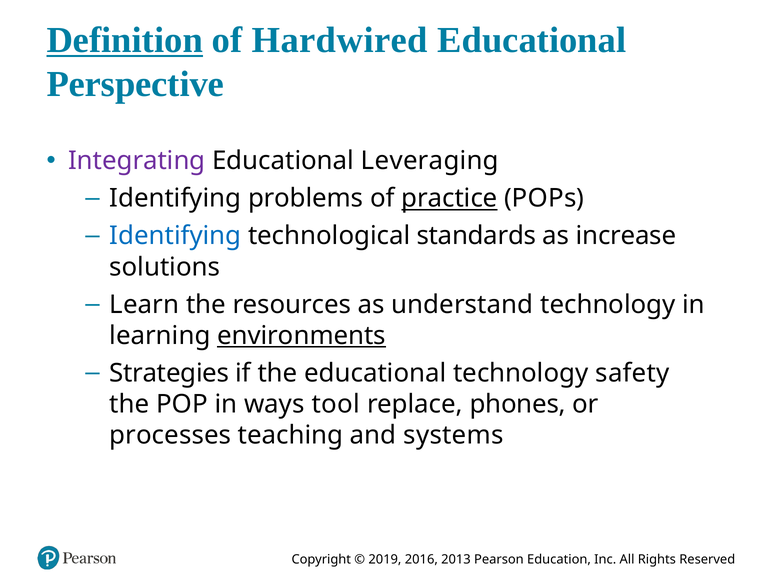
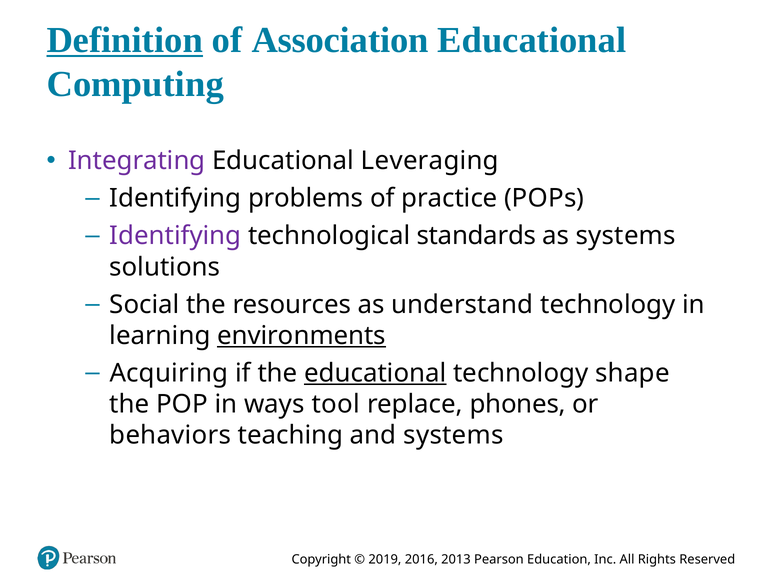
Hardwired: Hardwired -> Association (340, 40)
Perspective: Perspective -> Computing (135, 84)
practice underline: present -> none (449, 198)
Identifying colour: blue -> purple (175, 236)
as increase: increase -> systems (626, 236)
Learn: Learn -> Social (144, 304)
Strategies: Strategies -> Acquiring (169, 373)
educational underline: none -> present (375, 373)
safety: safety -> shape (632, 373)
processes: processes -> behaviors (170, 435)
